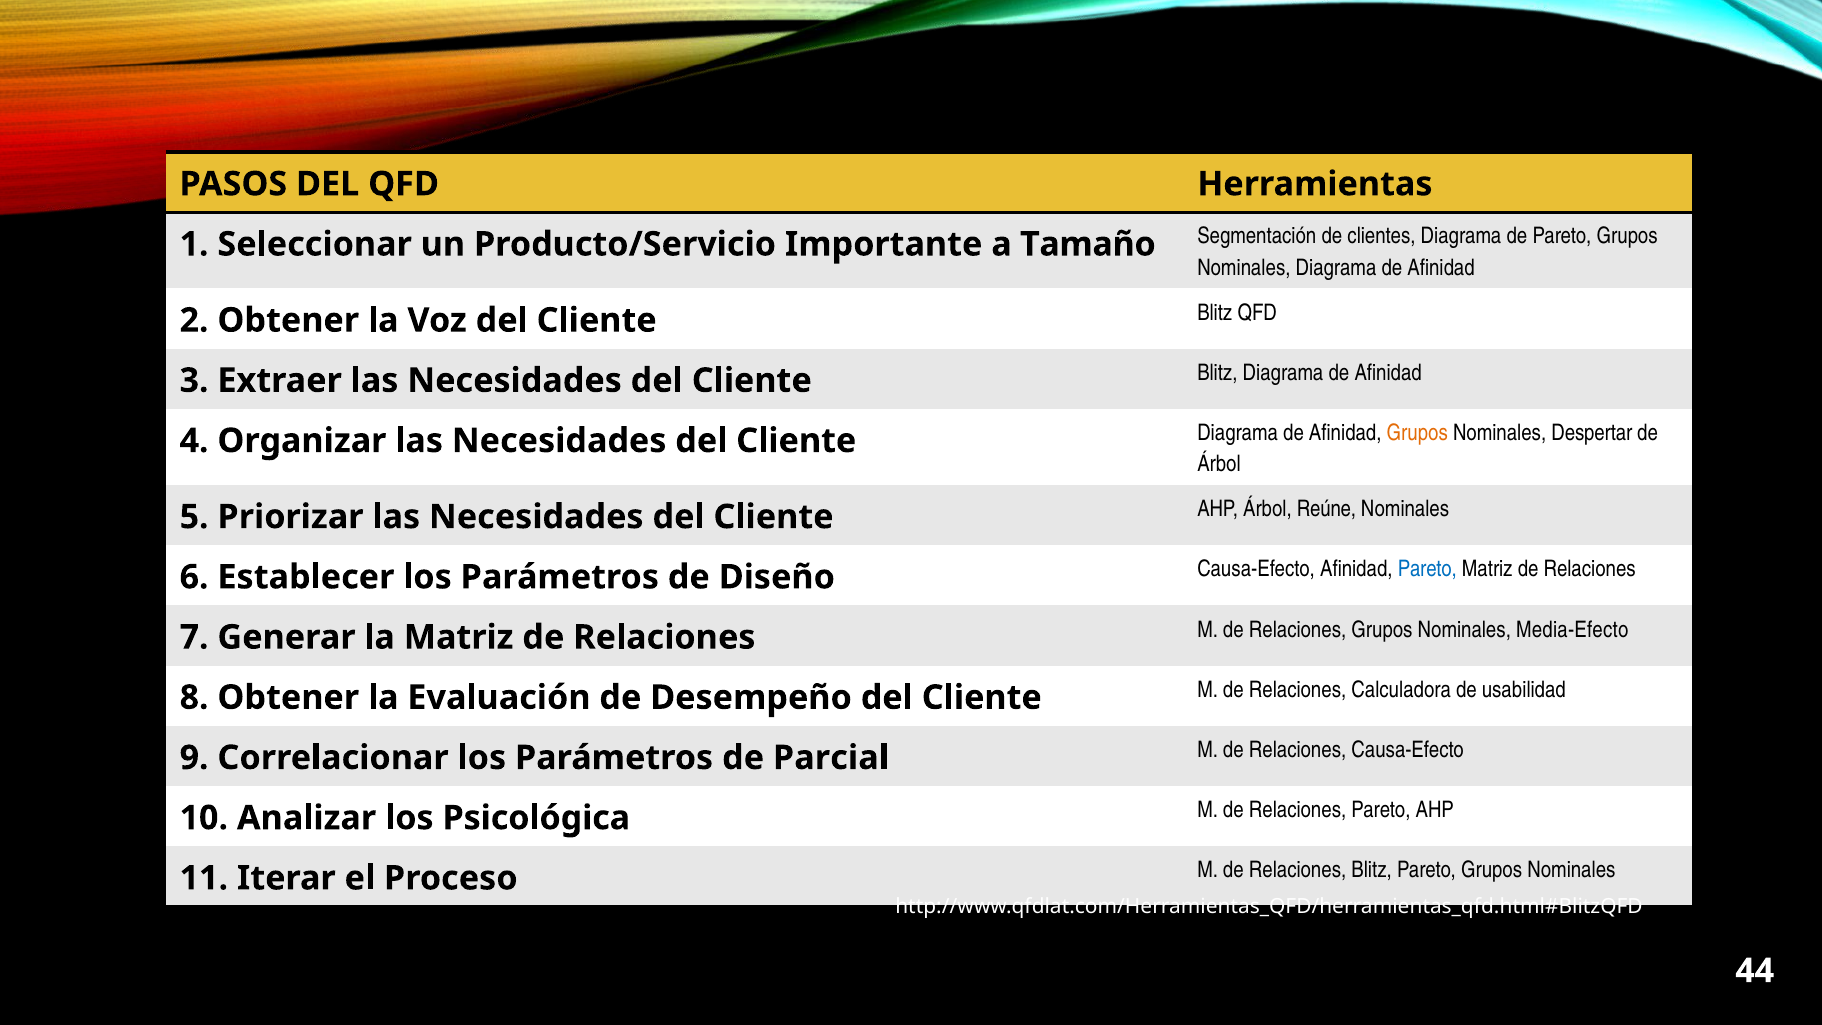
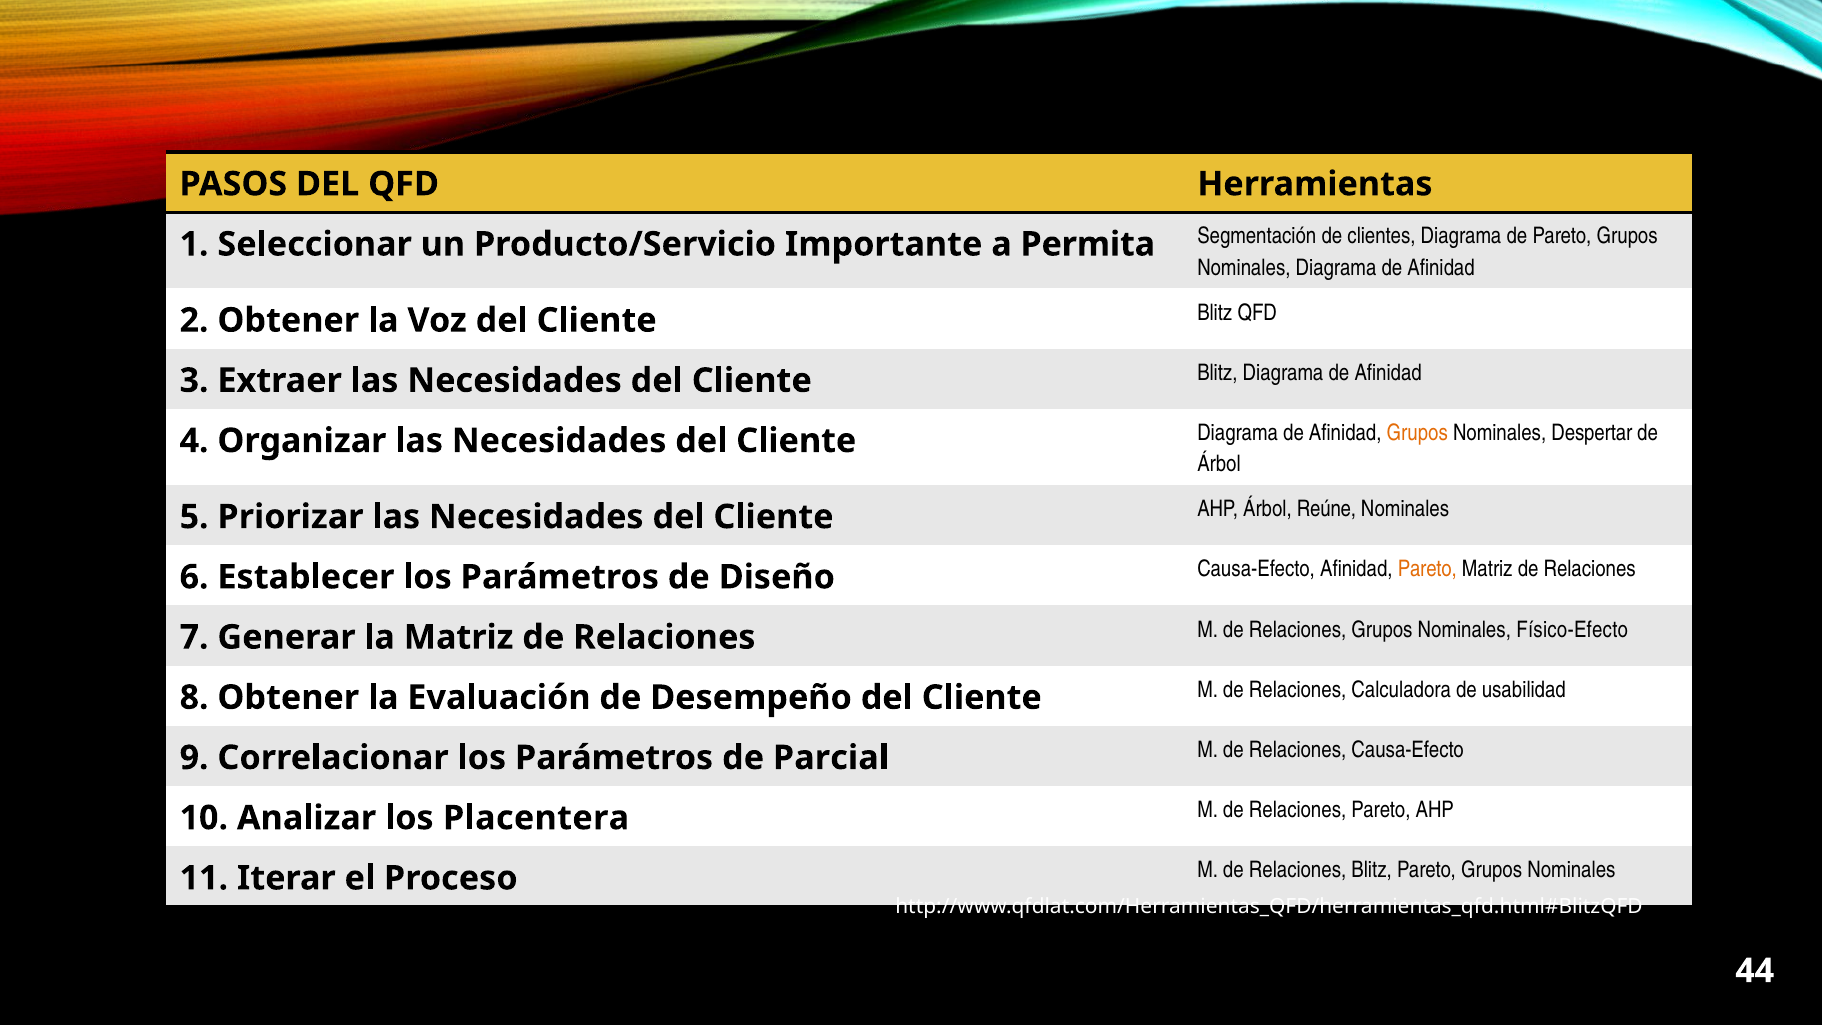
Tamaño: Tamaño -> Permita (1088, 244)
Pareto colour: blue -> orange (1427, 569)
Media-Efecto: Media-Efecto -> Físico-Efecto (1572, 629)
Psicológica: Psicológica -> Placentera (536, 818)
